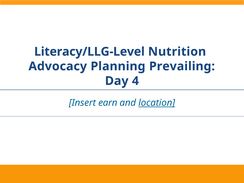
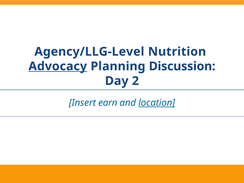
Literacy/LLG-Level: Literacy/LLG-Level -> Agency/LLG-Level (89, 52)
Advocacy underline: none -> present (58, 66)
Prevailing: Prevailing -> Discussion (182, 66)
4: 4 -> 2 (135, 81)
